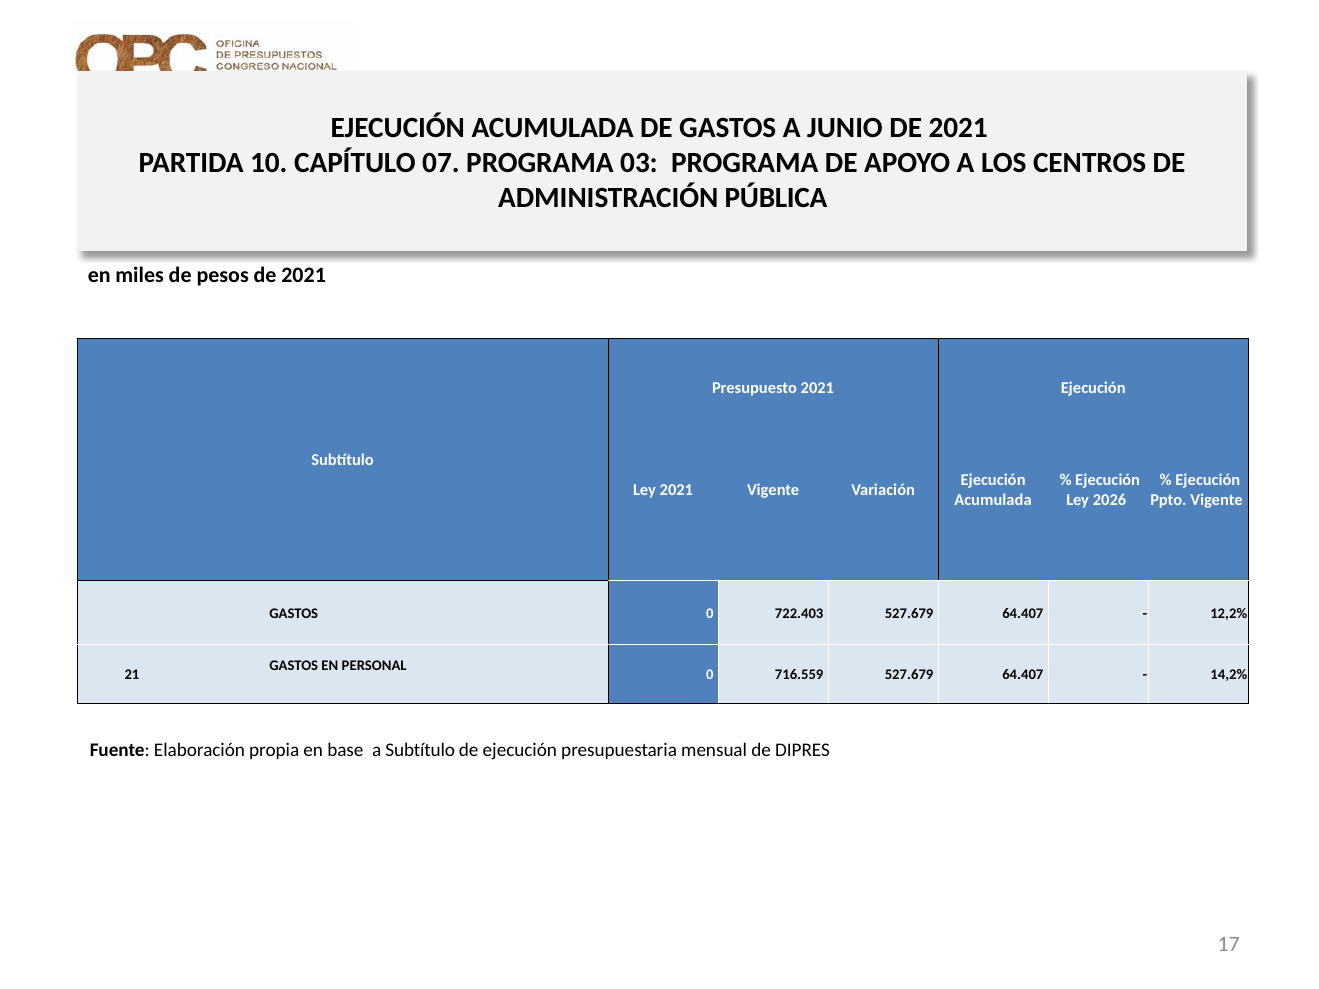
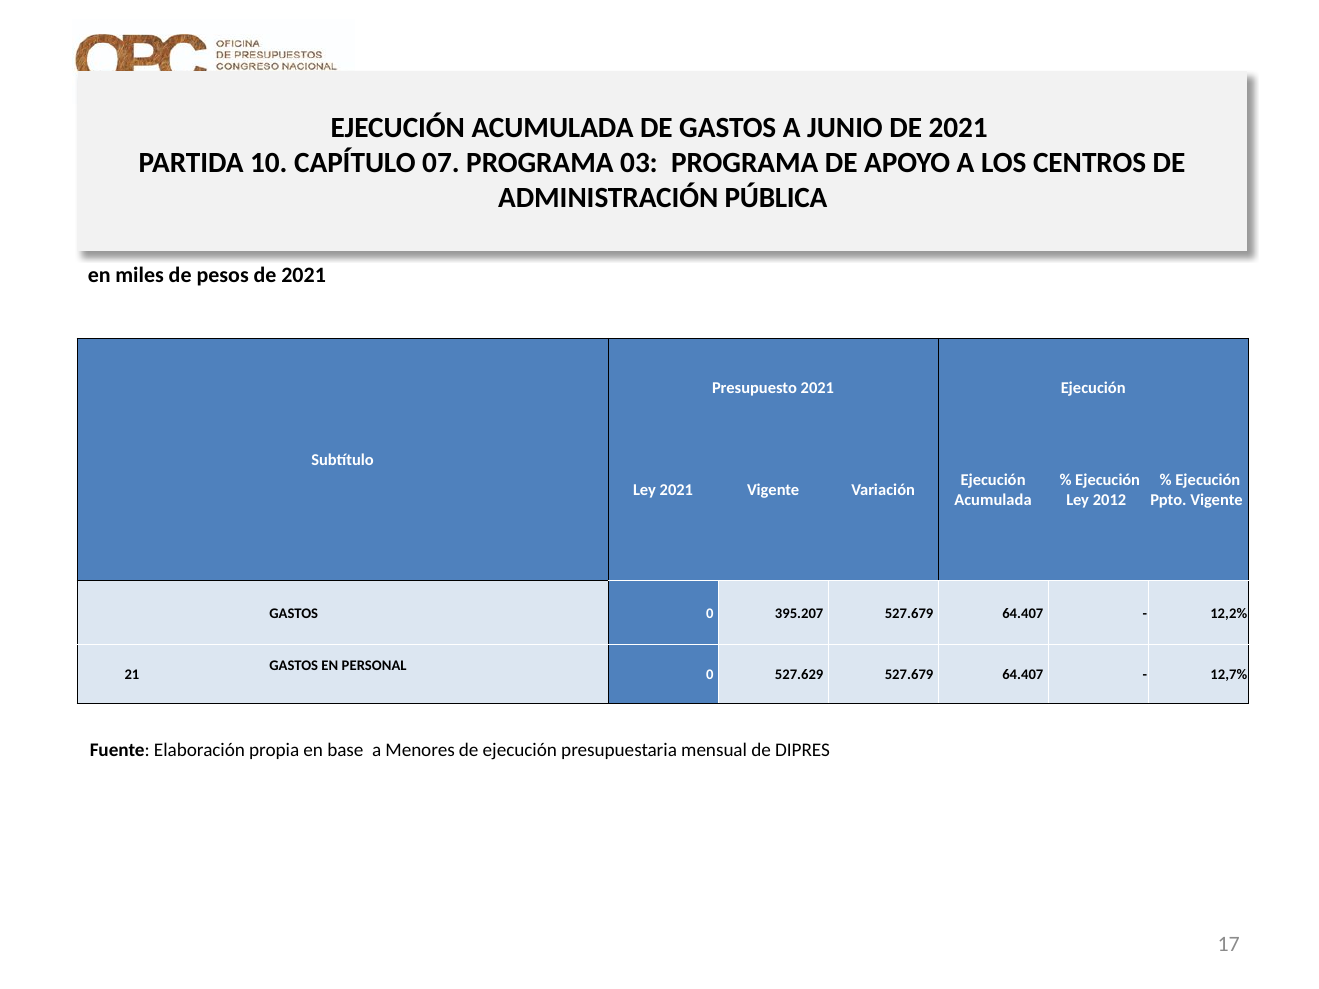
2026: 2026 -> 2012 (1110, 500)
722.403: 722.403 -> 395.207 (799, 613)
716.559: 716.559 -> 527.629 (799, 675)
14,2%: 14,2% -> 12,7% (1229, 675)
a Subtítulo: Subtítulo -> Menores (420, 750)
